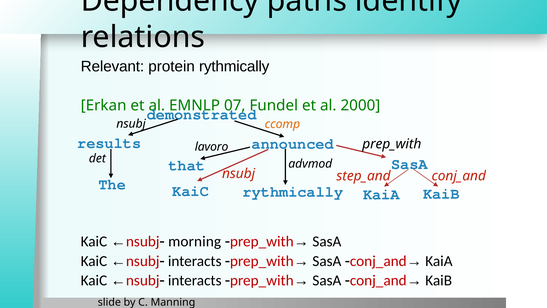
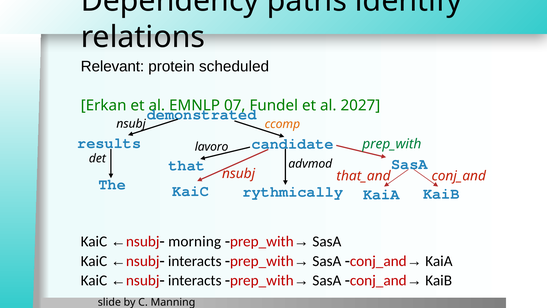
protein rythmically: rythmically -> scheduled (234, 67)
2000: 2000 -> 2027 (360, 105)
announced: announced -> candidate (293, 144)
prep_with colour: black -> green (392, 144)
step_and: step_and -> that_and (364, 176)
